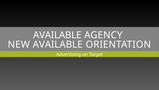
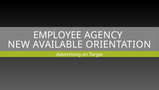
AVAILABLE: AVAILABLE -> EMPLOYEE (57, 35)
